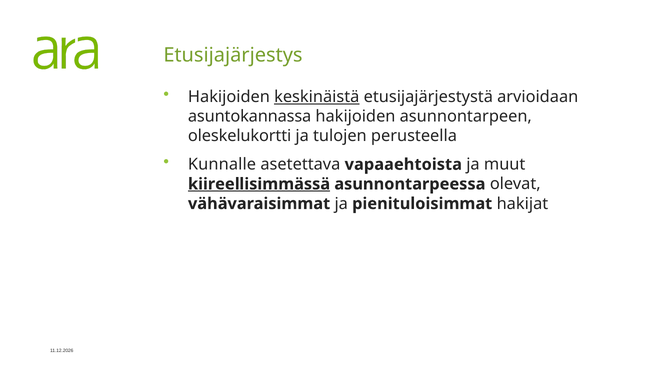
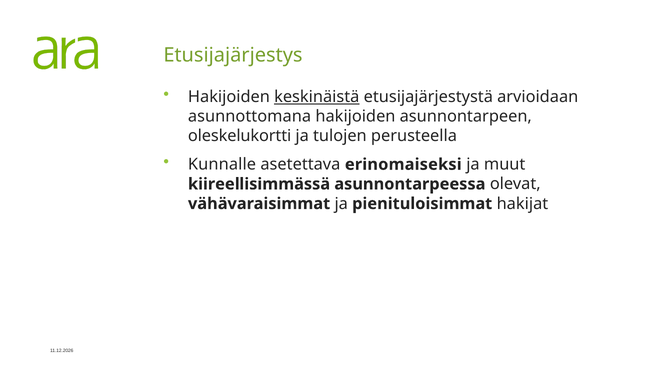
asuntokannassa: asuntokannassa -> asunnottomana (250, 117)
vapaaehtoista: vapaaehtoista -> erinomaiseksi (403, 165)
kiireellisimmässä underline: present -> none (259, 184)
